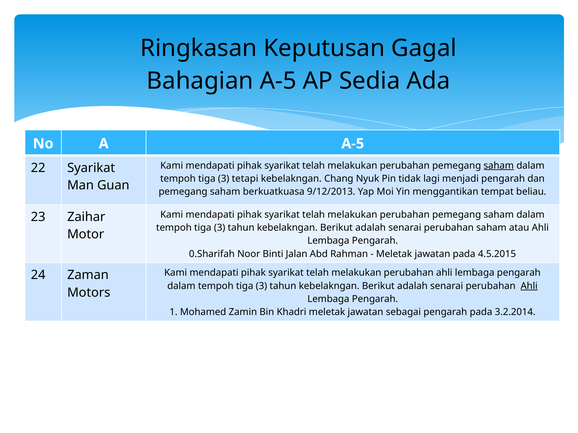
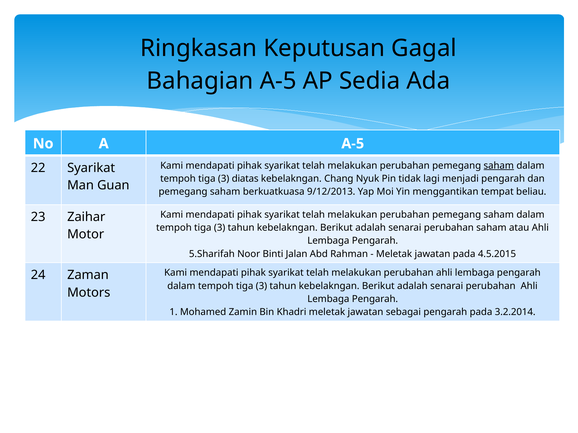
tetapi: tetapi -> diatas (245, 179)
0.Sharifah: 0.Sharifah -> 5.Sharifah (212, 254)
Ahli underline: present -> none (529, 286)
